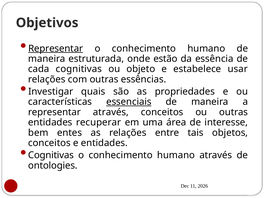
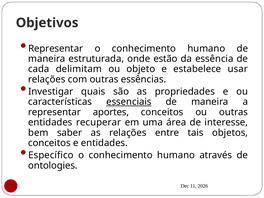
Representar underline: present -> none (56, 48)
cada cognitivas: cognitivas -> delimitam (79, 69)
representar através: através -> aportes (111, 112)
entes: entes -> saber (70, 133)
Cognitivas: Cognitivas -> Específico (51, 155)
